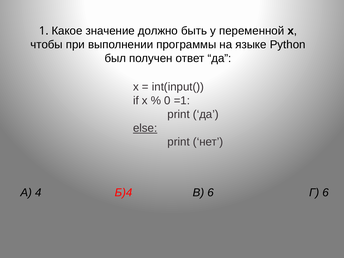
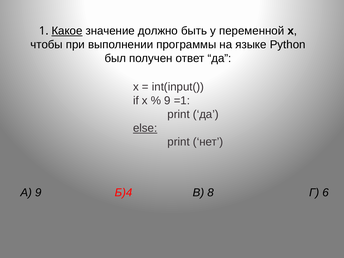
Какое underline: none -> present (67, 31)
0: 0 -> 9 (167, 101)
А 4: 4 -> 9 (38, 193)
В 6: 6 -> 8 (211, 193)
